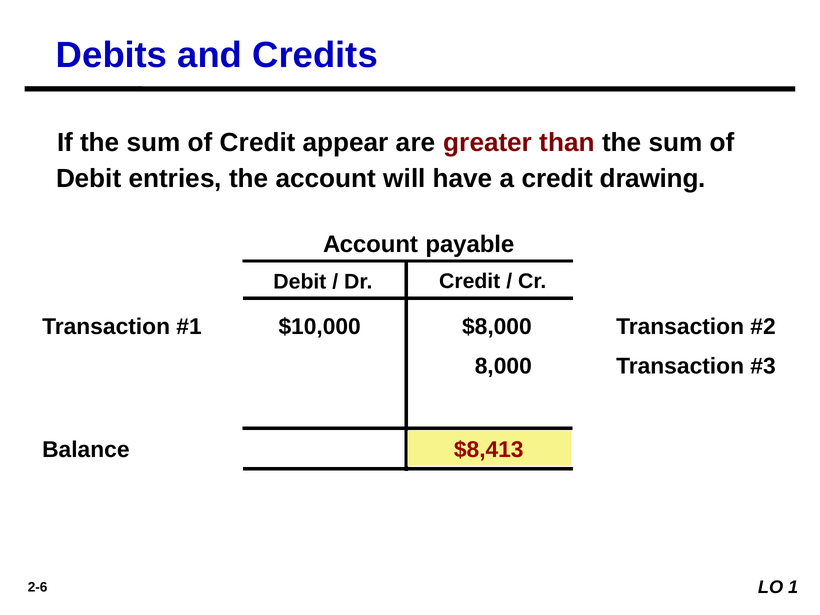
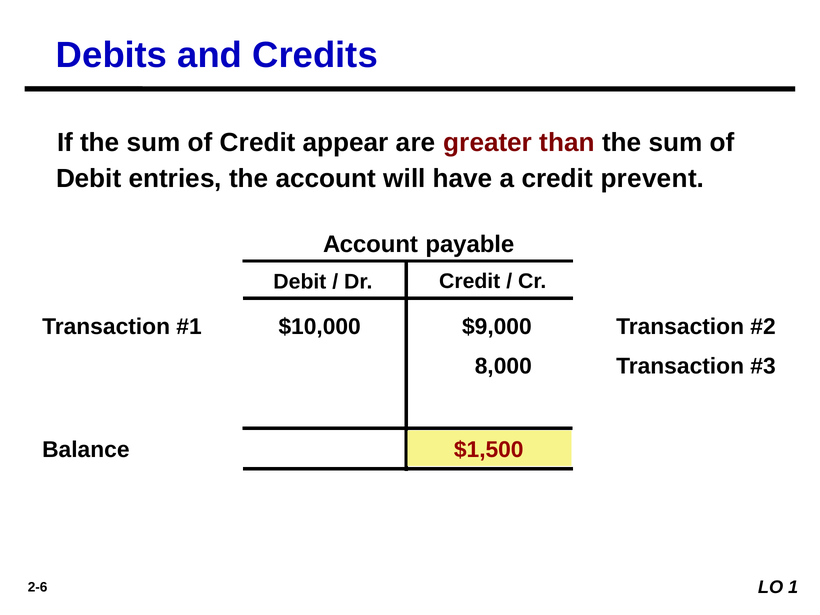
drawing: drawing -> prevent (652, 178)
$8,000: $8,000 -> $9,000 (497, 327)
$8,413: $8,413 -> $1,500 (489, 450)
